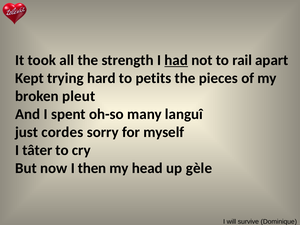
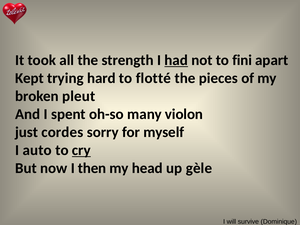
rail: rail -> fini (242, 60)
petits: petits -> flotté (153, 78)
languî: languî -> violon (184, 114)
tâter: tâter -> auto (37, 150)
cry underline: none -> present (81, 150)
